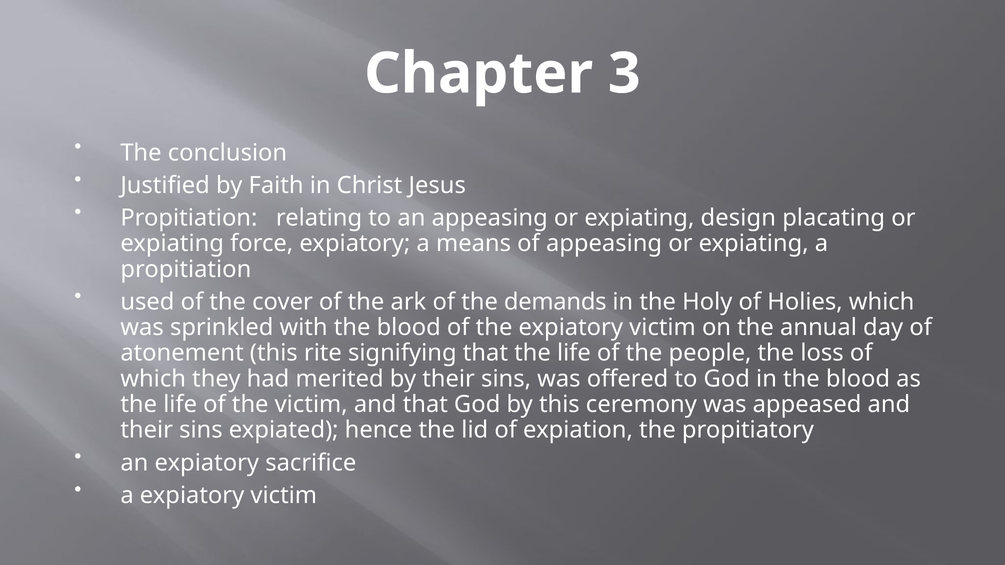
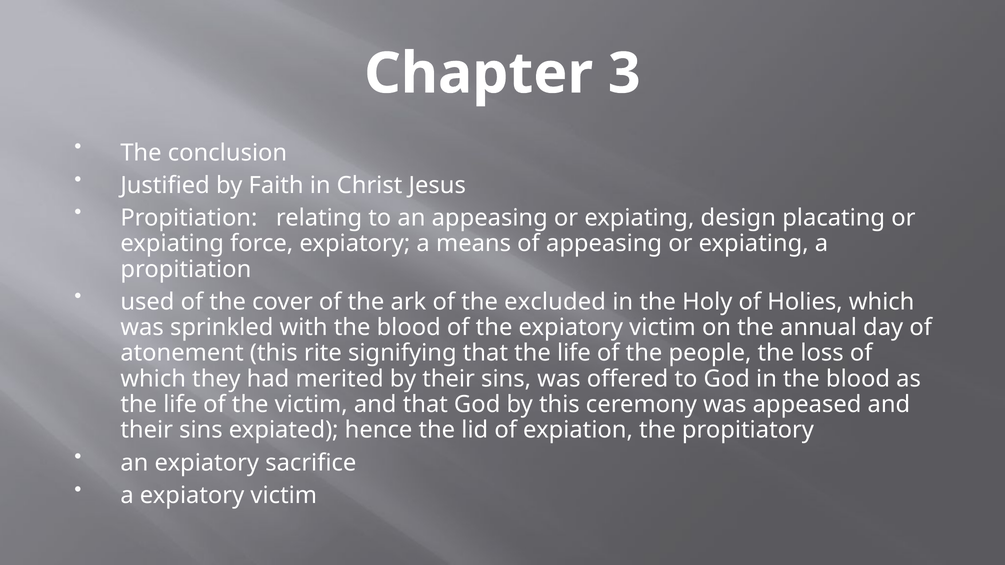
demands: demands -> excluded (555, 302)
